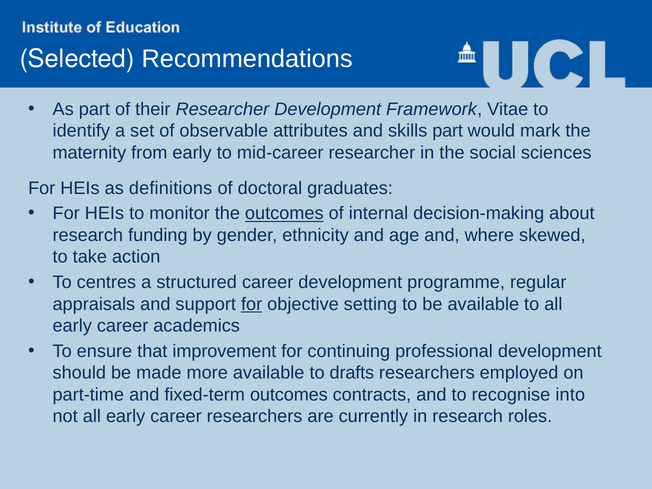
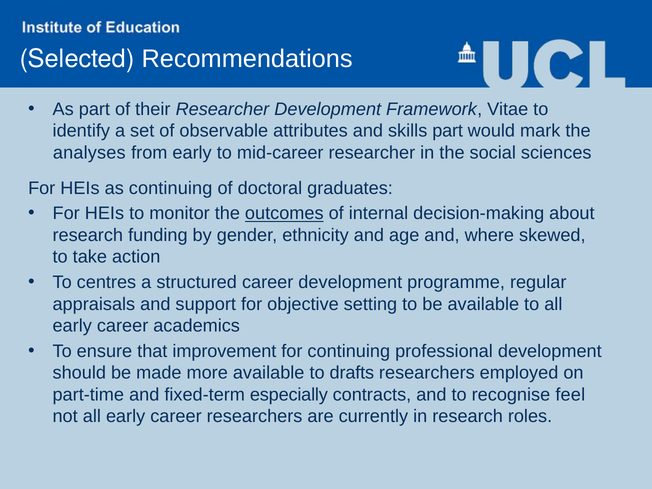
maternity: maternity -> analyses (89, 153)
as definitions: definitions -> continuing (171, 188)
for underline: present -> none (252, 304)
fixed-term outcomes: outcomes -> especially (289, 395)
into: into -> feel (570, 395)
